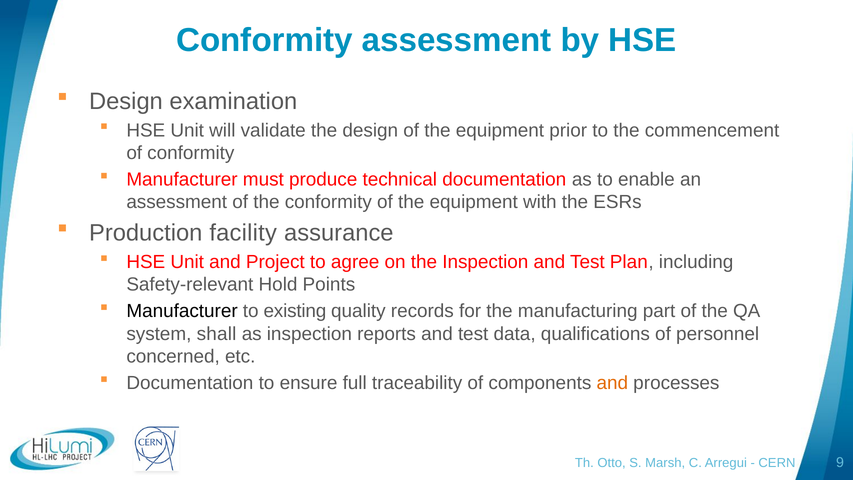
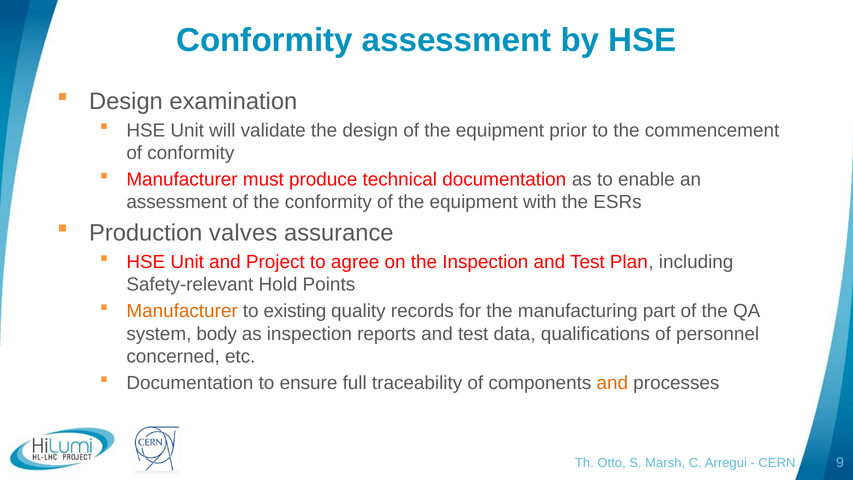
facility: facility -> valves (243, 233)
Manufacturer colour: black -> orange (182, 311)
shall: shall -> body (217, 334)
